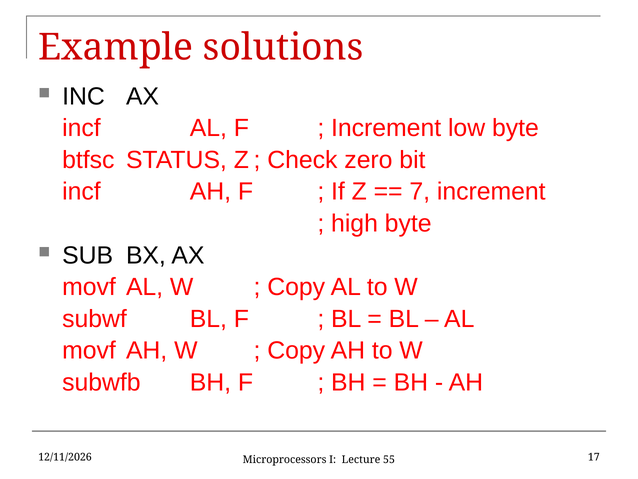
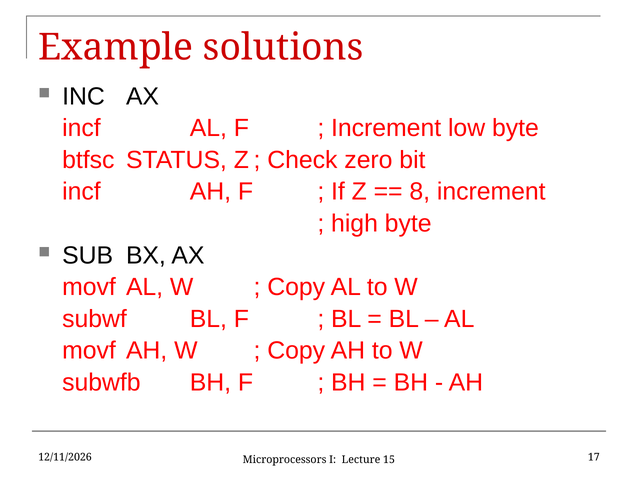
7: 7 -> 8 (420, 192)
55: 55 -> 15 (389, 459)
